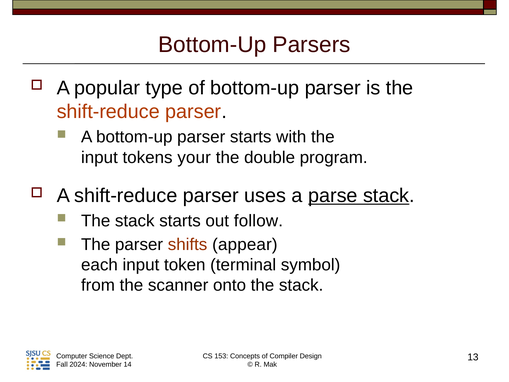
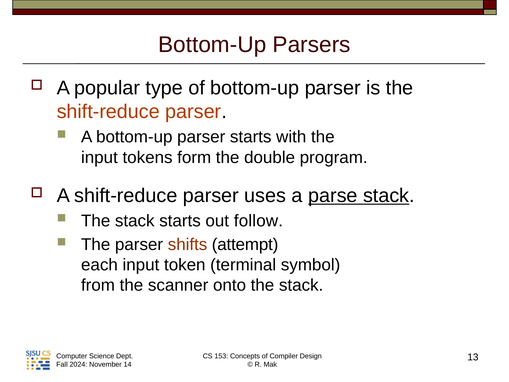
your: your -> form (194, 157)
appear: appear -> attempt (245, 244)
